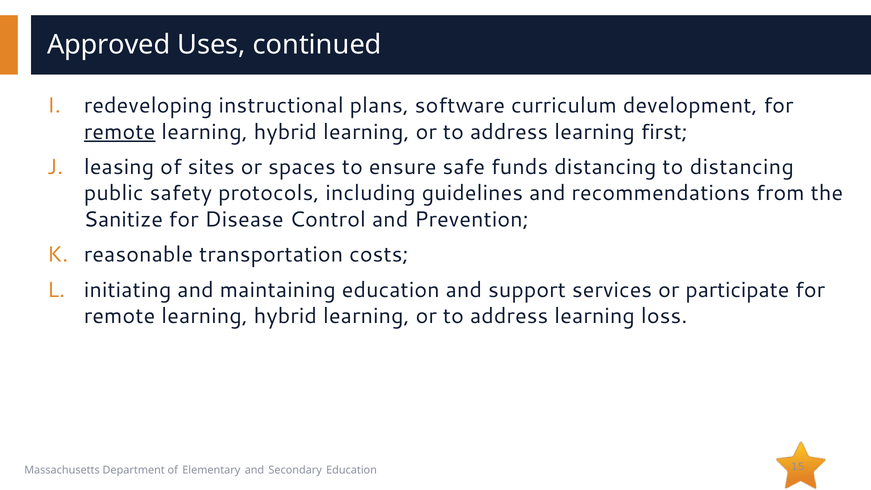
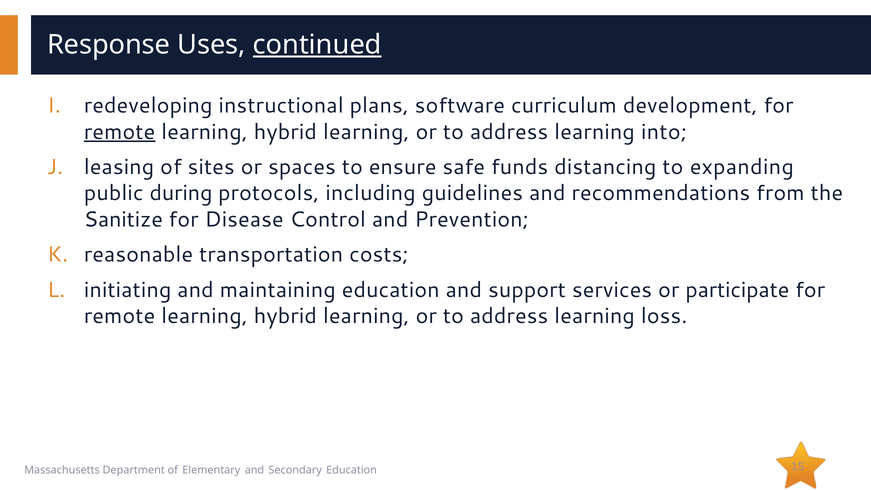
Approved: Approved -> Response (109, 45)
continued underline: none -> present (317, 45)
first: first -> into (664, 132)
to distancing: distancing -> expanding (742, 167)
safety: safety -> during (181, 193)
